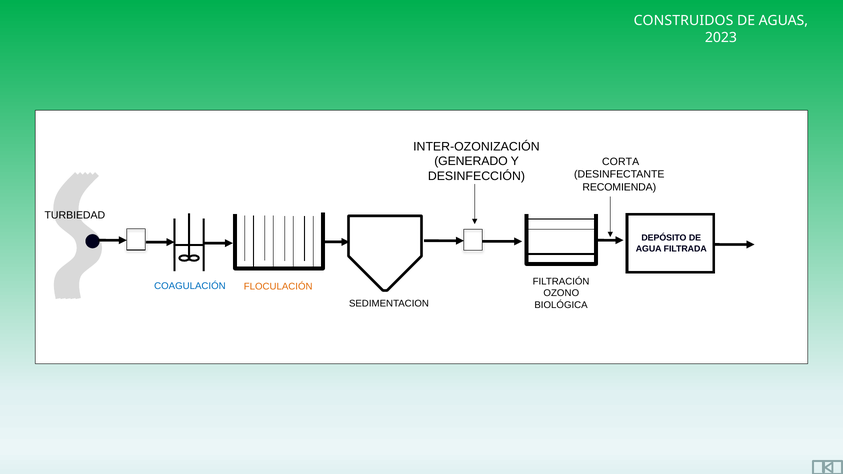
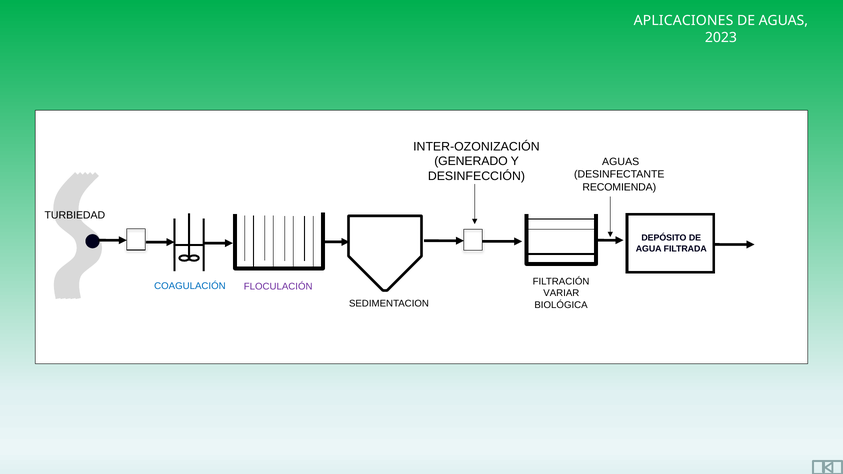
CONSTRUIDOS: CONSTRUIDOS -> APLICACIONES (684, 21)
CORTA: CORTA -> AGUAS (621, 162)
FLOCULACIÓN colour: orange -> purple (278, 287)
OZONO: OZONO -> VARIAR (561, 293)
